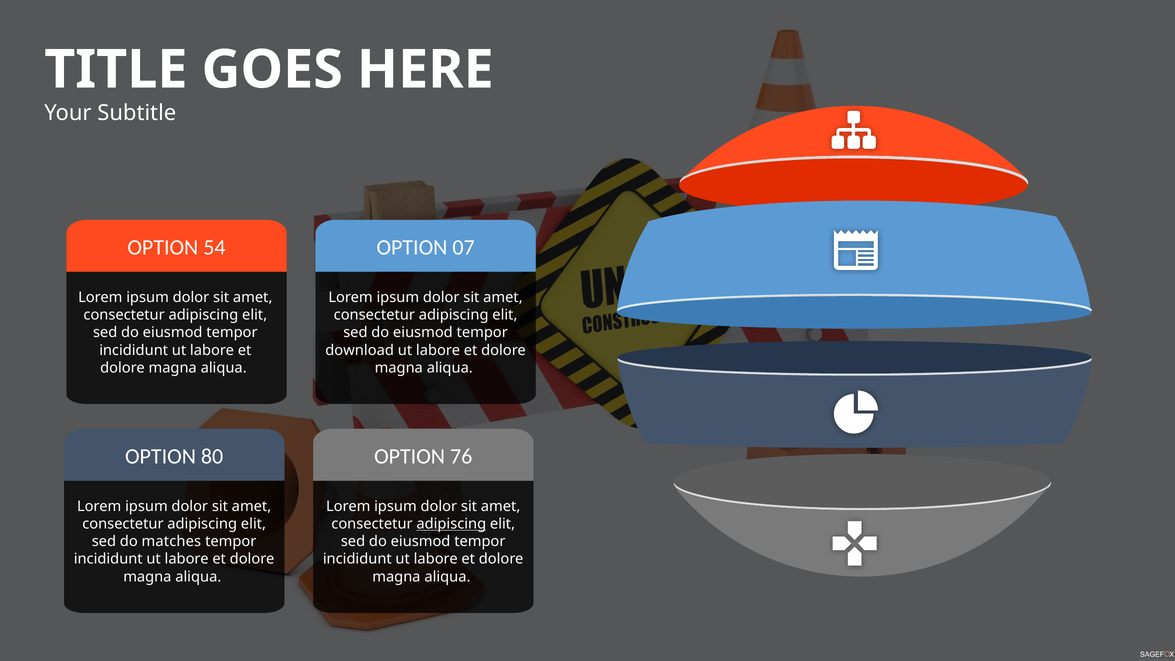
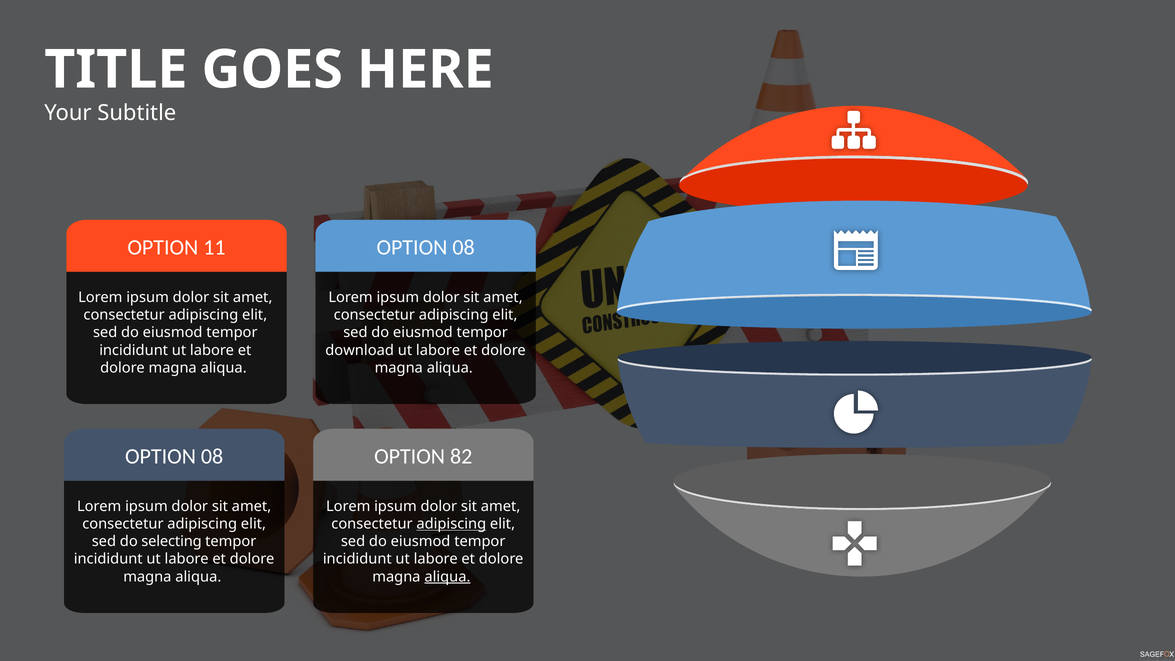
54: 54 -> 11 (214, 247)
07: 07 -> 08 (464, 247)
80: 80 -> 08 (212, 456)
76: 76 -> 82 (461, 456)
matches: matches -> selecting (172, 541)
aliqua underline: none -> present (447, 577)
